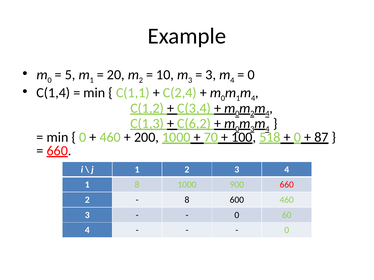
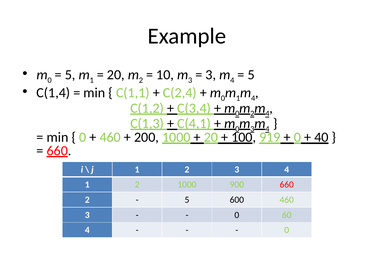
0: 0 -> 5 (251, 75)
C(6,2: C(6,2 -> C(4,1 (194, 124)
70: 70 -> 20 (211, 137)
518: 518 -> 919 (270, 137)
87: 87 -> 40 (321, 137)
8: 8 -> 2 (137, 185)
8: 8 -> 5 (187, 200)
